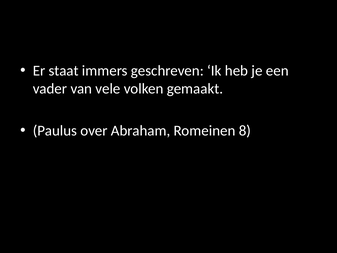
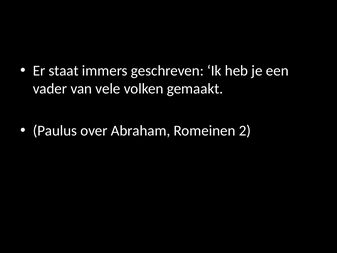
8: 8 -> 2 (245, 131)
